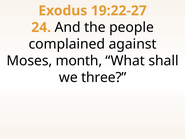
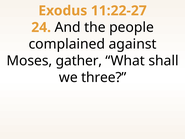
19:22-27: 19:22-27 -> 11:22-27 (119, 11)
month: month -> gather (79, 61)
